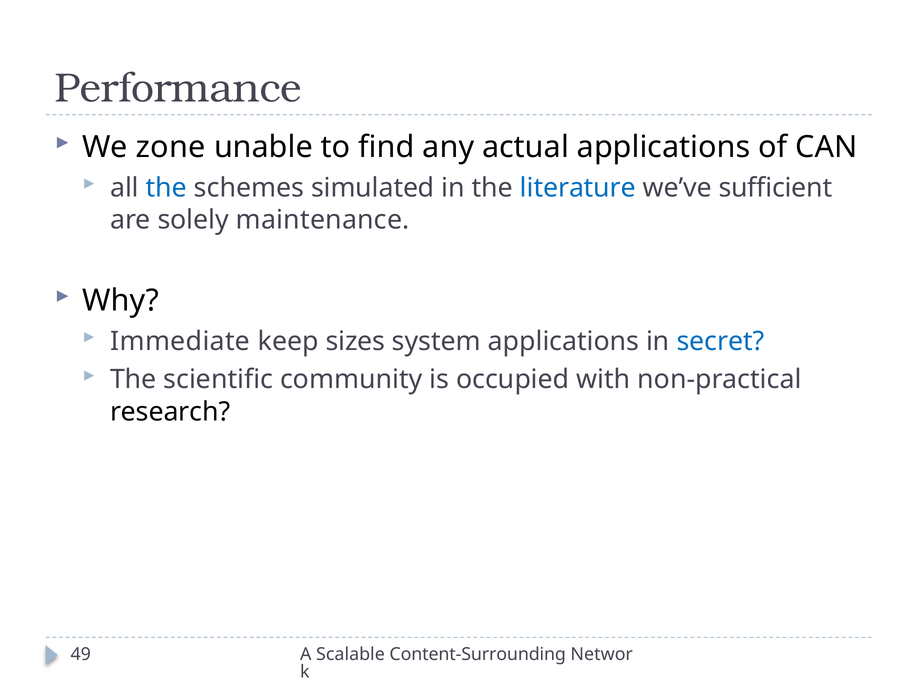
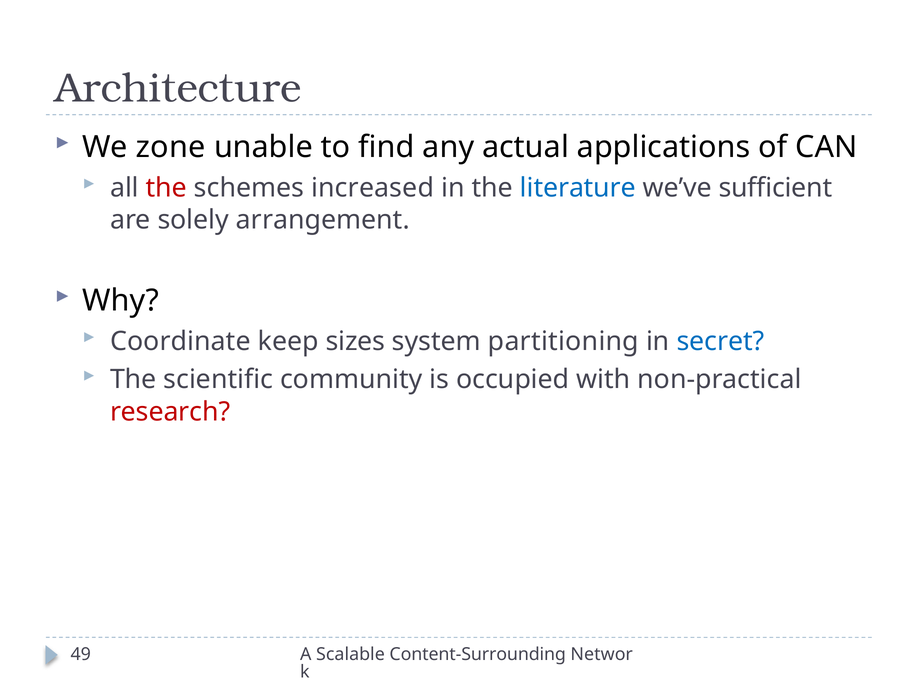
Performance: Performance -> Architecture (178, 89)
the colour: blue -> red (166, 188)
simulated: simulated -> increased (373, 188)
maintenance: maintenance -> arrangement (323, 220)
Immediate: Immediate -> Coordinate (180, 341)
system applications: applications -> partitioning (563, 341)
research colour: black -> red (170, 412)
